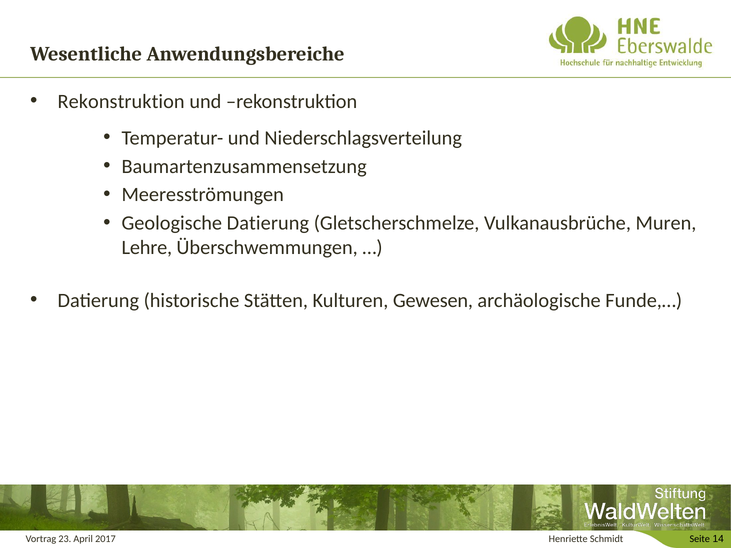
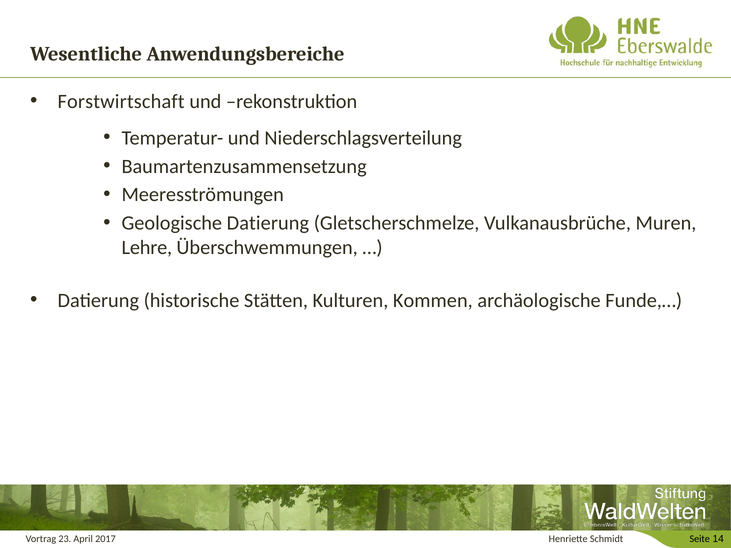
Rekonstruktion: Rekonstruktion -> Forstwirtschaft (121, 101)
Gewesen: Gewesen -> Kommen (433, 300)
